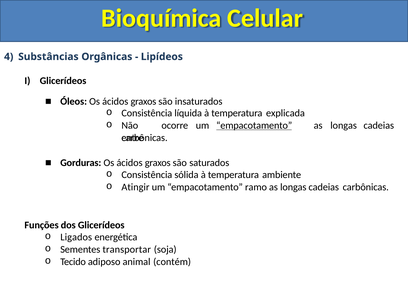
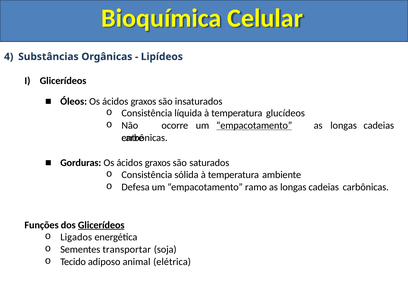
explicada: explicada -> glucídeos (285, 113)
Atingir: Atingir -> Defesa (136, 187)
Glicerídeos underline: none -> present (101, 225)
contém: contém -> elétrica (172, 262)
